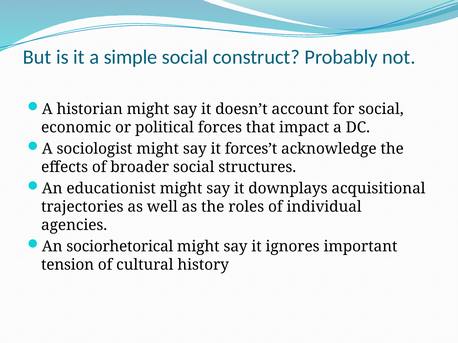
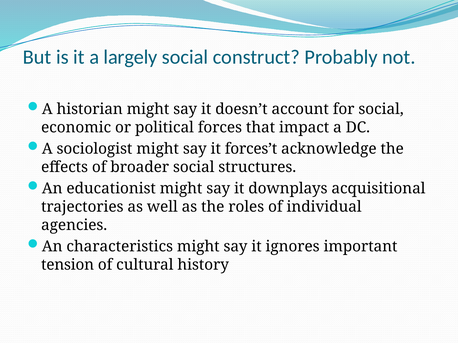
simple: simple -> largely (131, 57)
sociorhetorical: sociorhetorical -> characteristics (120, 247)
